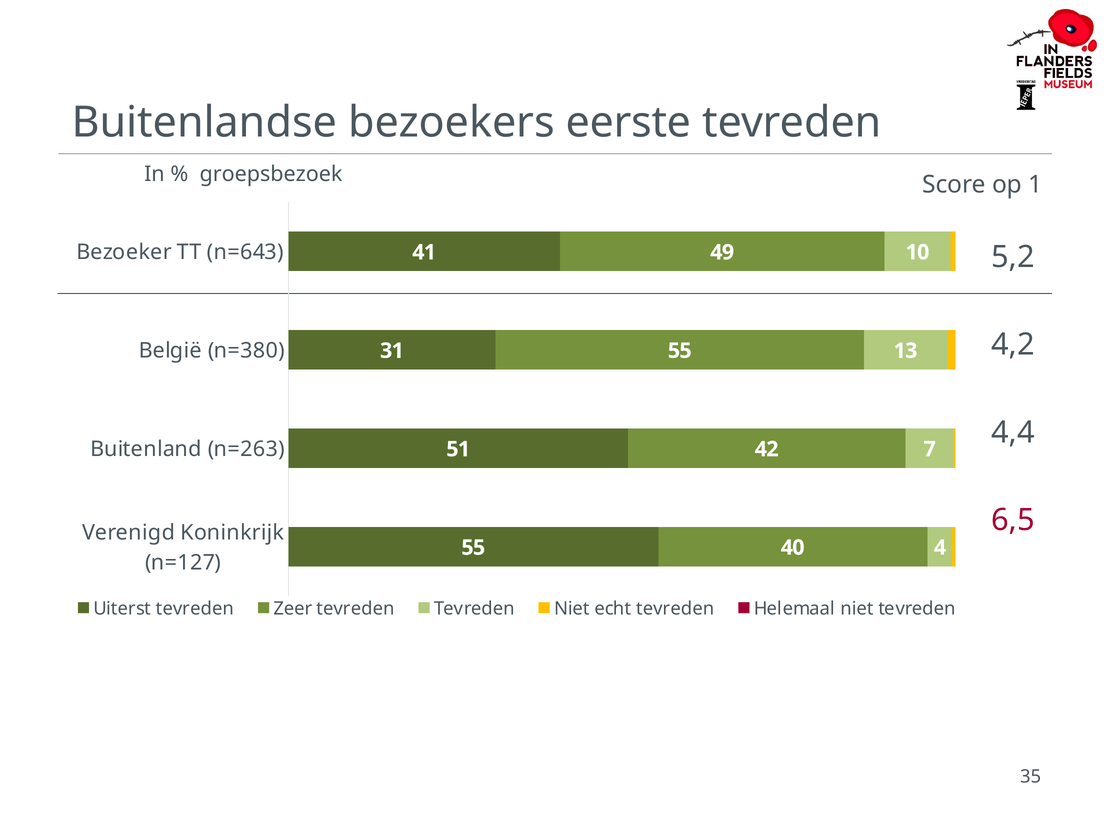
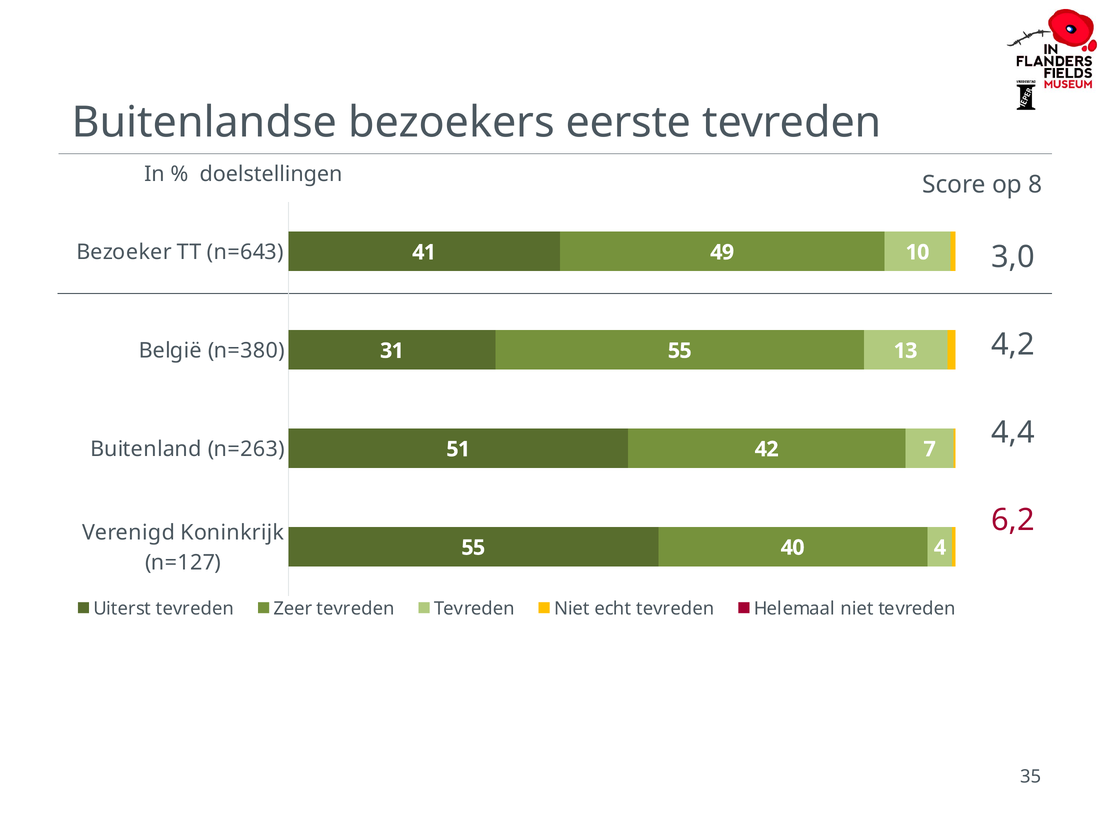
groepsbezoek: groepsbezoek -> doelstellingen (271, 174)
1: 1 -> 8 (1035, 185)
5,2: 5,2 -> 3,0 (1013, 257)
6,5: 6,5 -> 6,2 (1013, 520)
